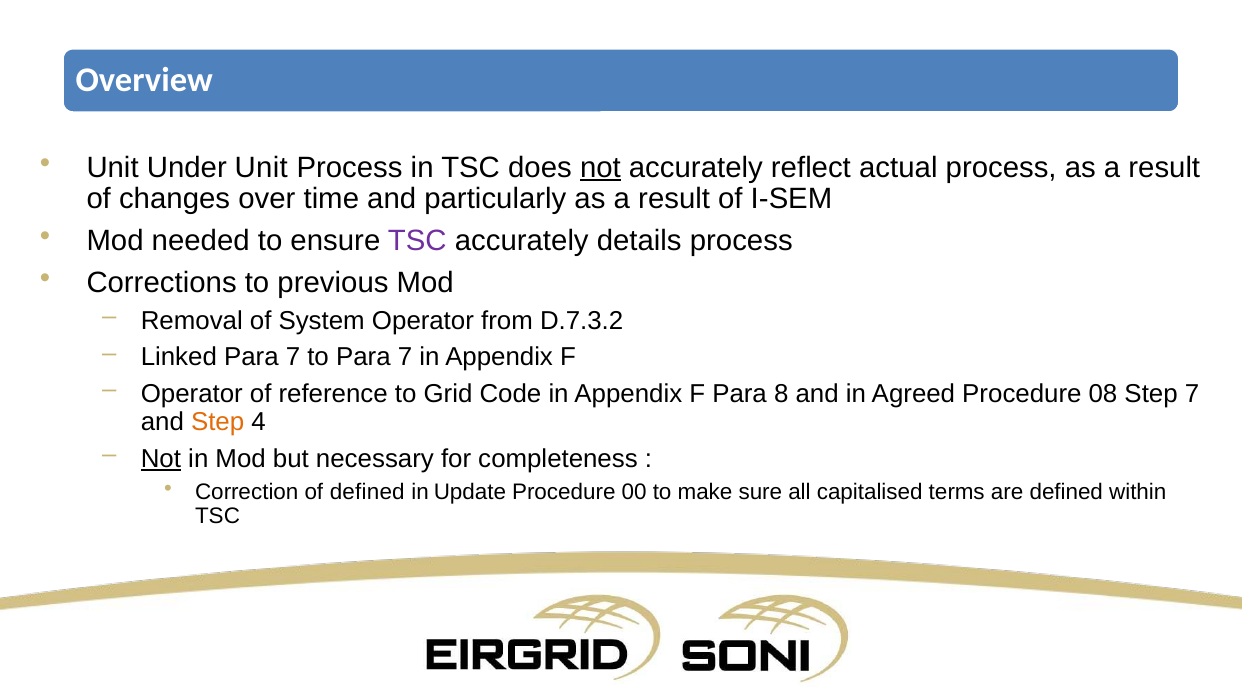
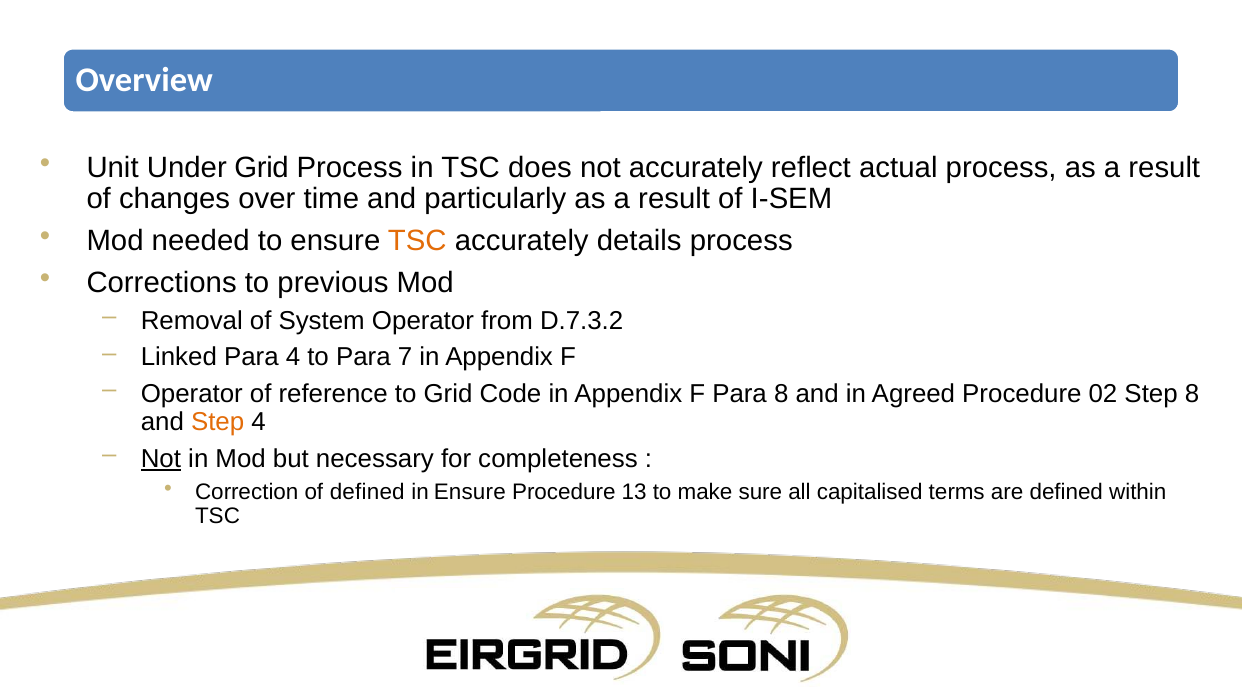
Under Unit: Unit -> Grid (262, 167)
not underline: present -> none (600, 167)
TSC colour: purple -> orange (417, 241)
Linked Para 7: 7 -> 4 (293, 357)
08: 08 -> 02 (1103, 394)
Step 7: 7 -> 8 (1192, 394)
in Update: Update -> Ensure (470, 492)
00: 00 -> 13 (634, 492)
